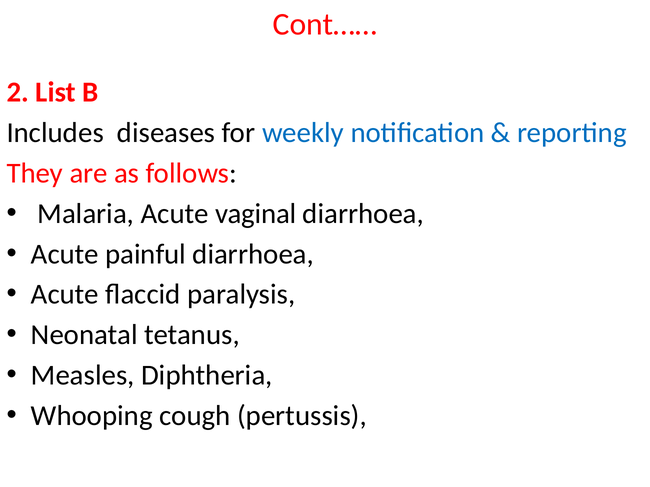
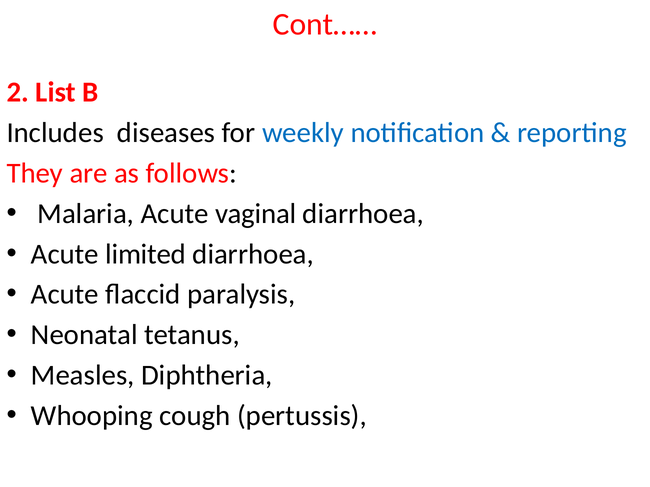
painful: painful -> limited (146, 254)
